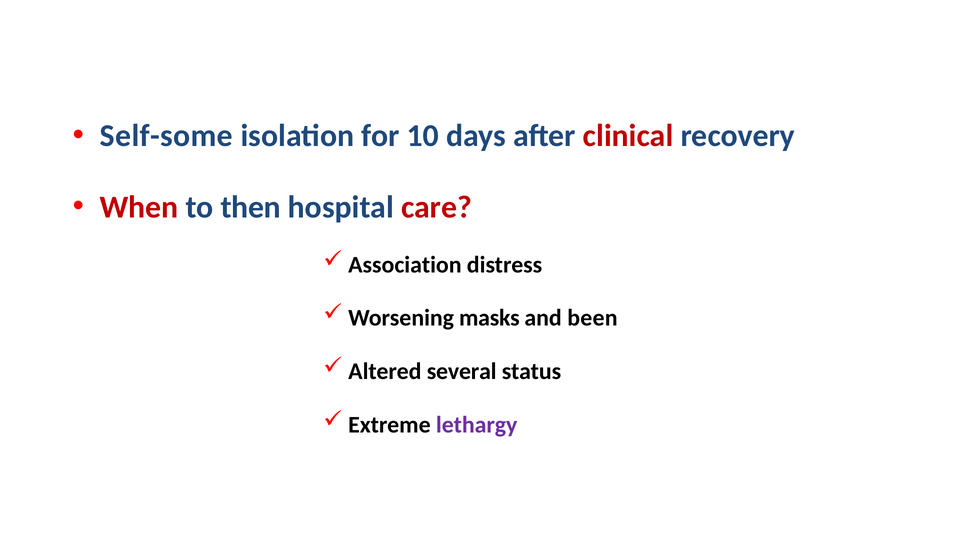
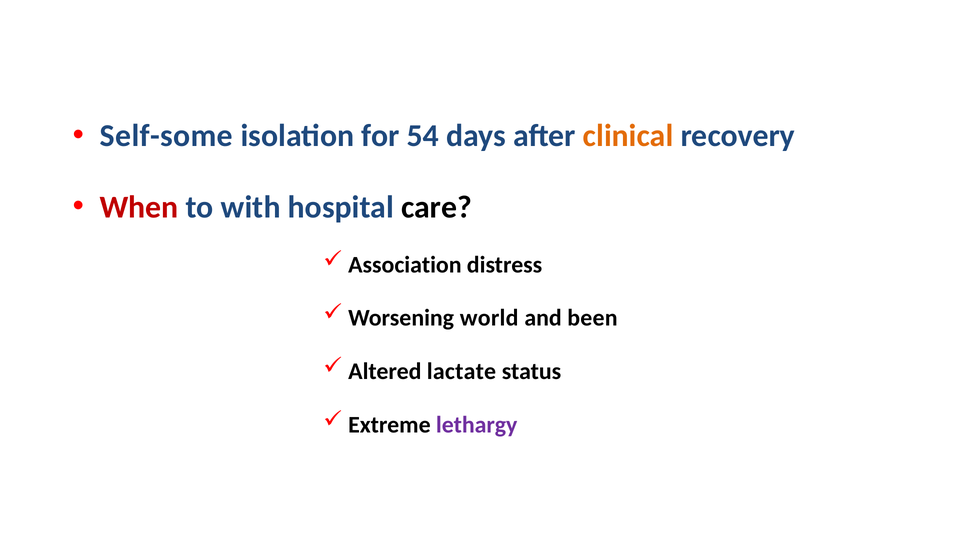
10: 10 -> 54 (423, 136)
clinical colour: red -> orange (628, 136)
then: then -> with (251, 207)
care colour: red -> black (436, 207)
masks: masks -> world (489, 318)
several: several -> lactate (461, 372)
